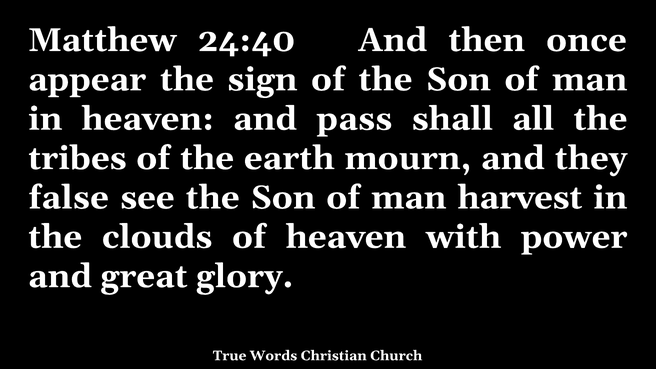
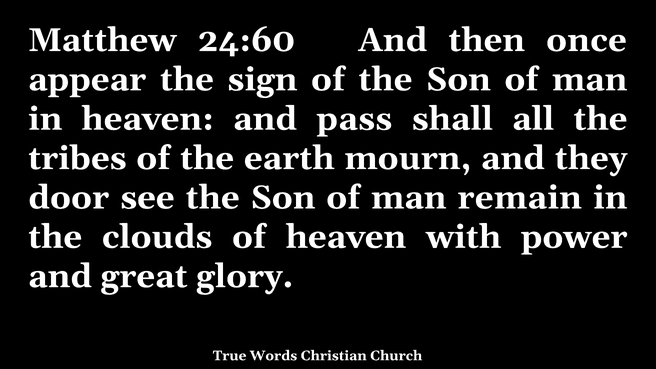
24:40: 24:40 -> 24:60 (246, 40)
false: false -> door (69, 198)
harvest: harvest -> remain (520, 198)
